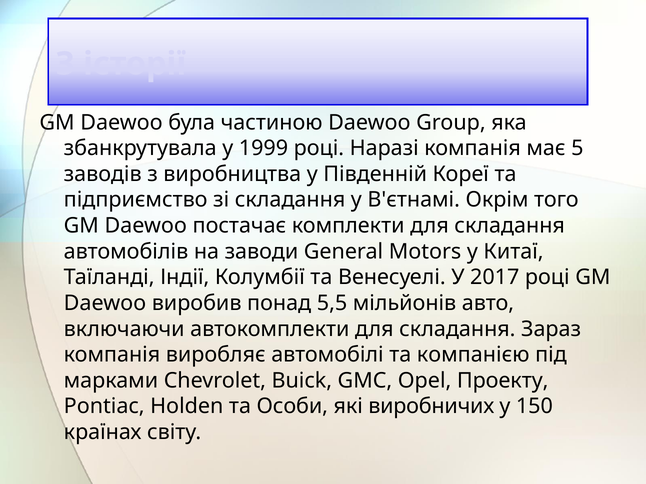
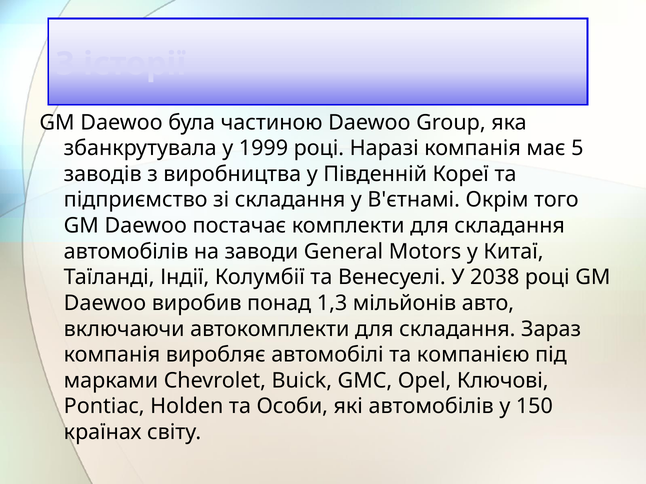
2017: 2017 -> 2038 (495, 278)
5,5: 5,5 -> 1,3 (332, 303)
Проекту: Проекту -> Ключові (503, 381)
які виробничих: виробничих -> автомобілів (431, 407)
